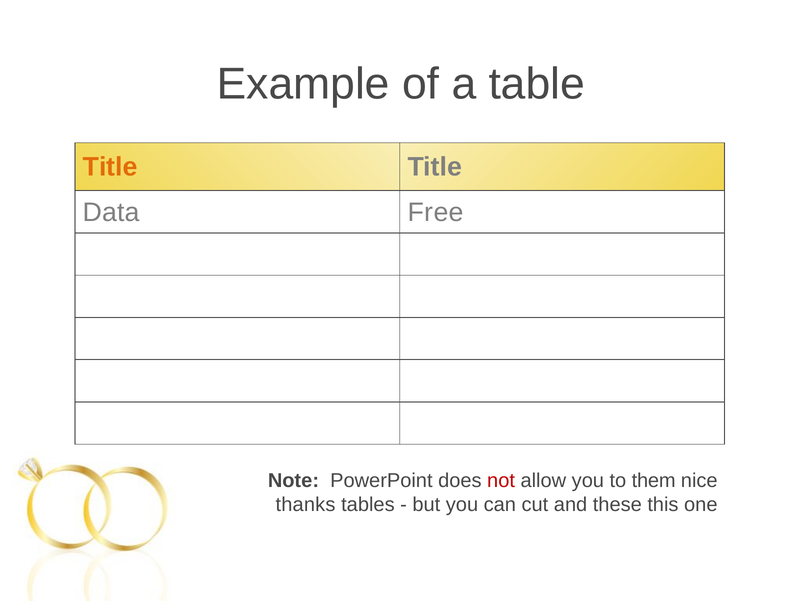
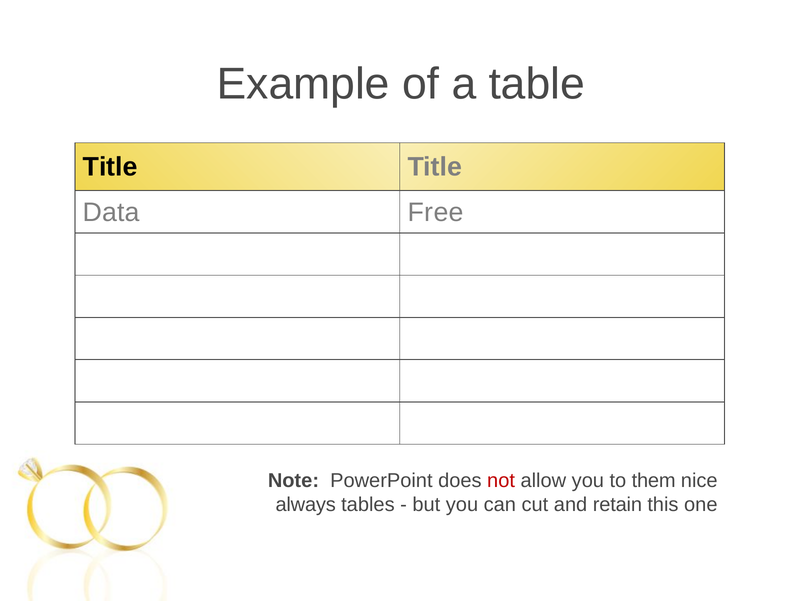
Title colour: orange -> black (110, 167)
thanks: thanks -> always (306, 505)
these: these -> retain (617, 505)
